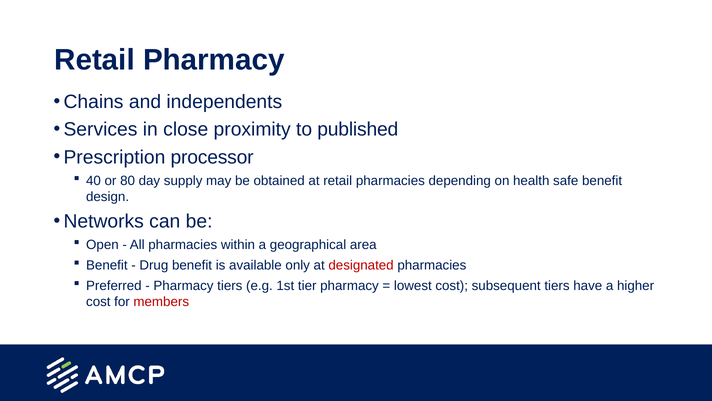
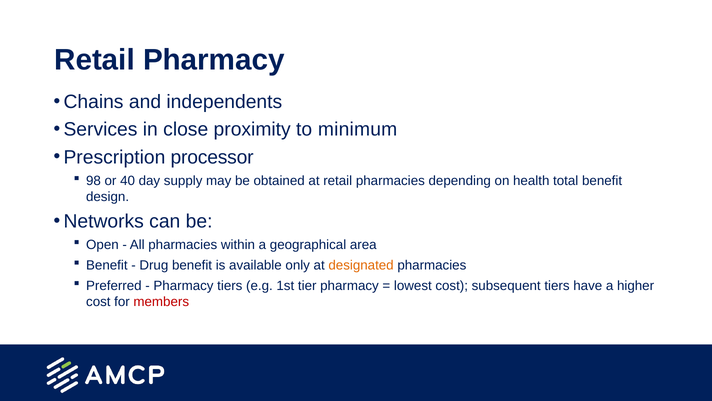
published: published -> minimum (358, 129)
40: 40 -> 98 (94, 181)
80: 80 -> 40 (128, 181)
safe: safe -> total (566, 181)
designated colour: red -> orange (361, 265)
